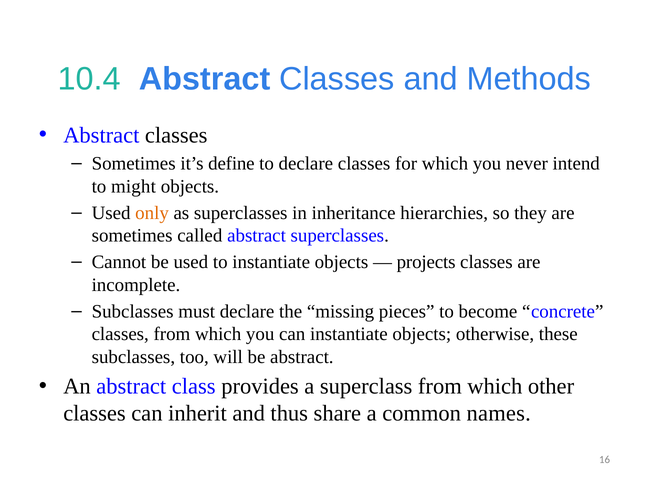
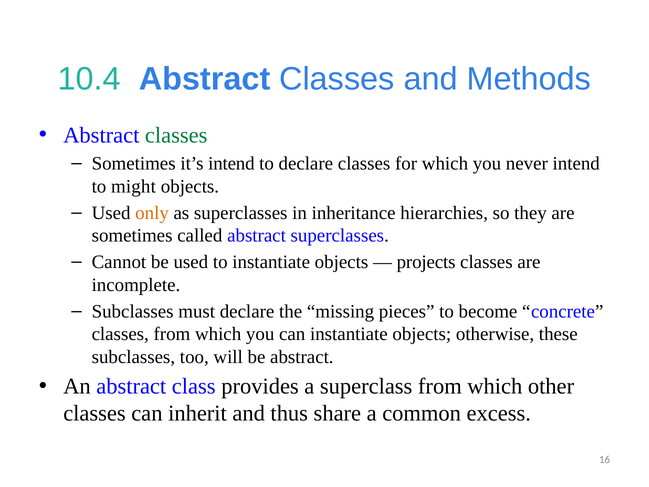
classes colour: black -> green (176, 135)
it’s define: define -> intend (231, 164)
names: names -> excess (499, 413)
